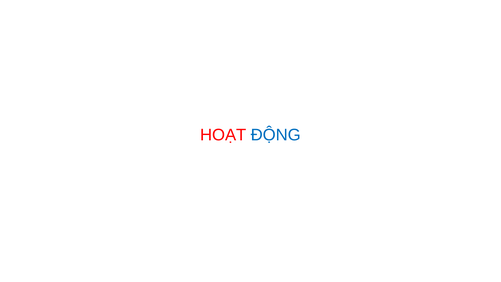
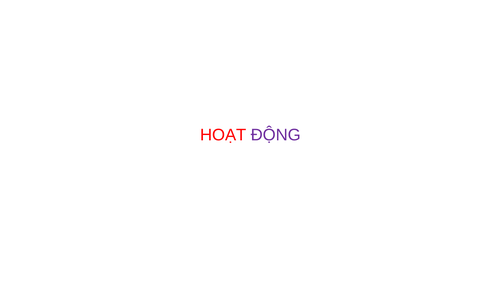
ĐỘNG colour: blue -> purple (276, 135)
